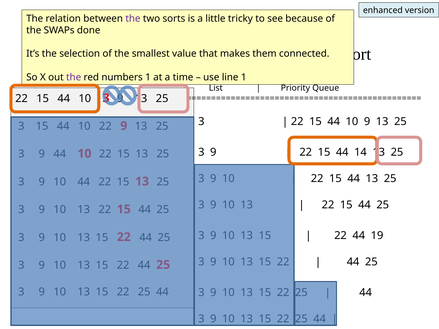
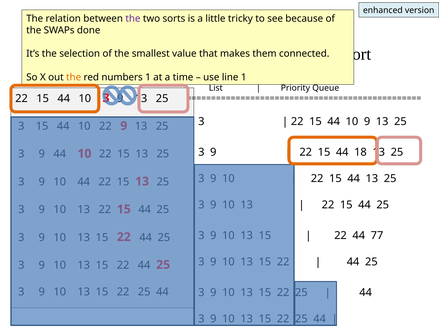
the colour: purple -> orange (74, 77)
14: 14 -> 18 (360, 152)
19: 19 -> 77 (377, 236)
